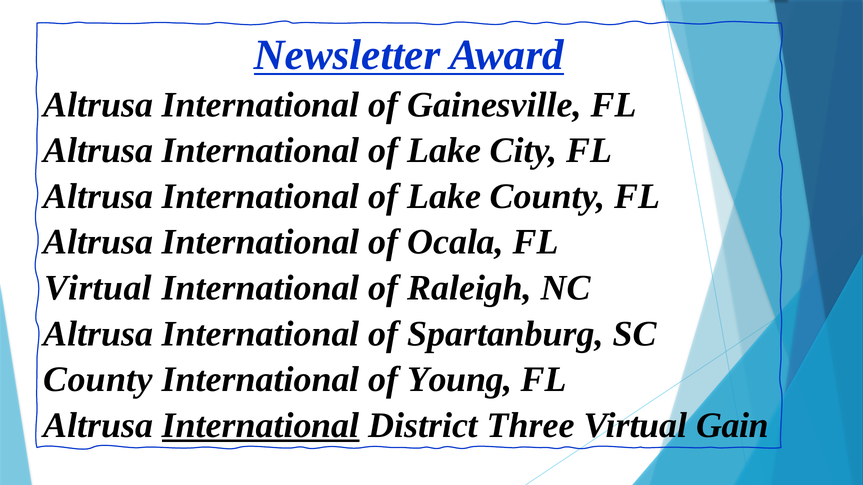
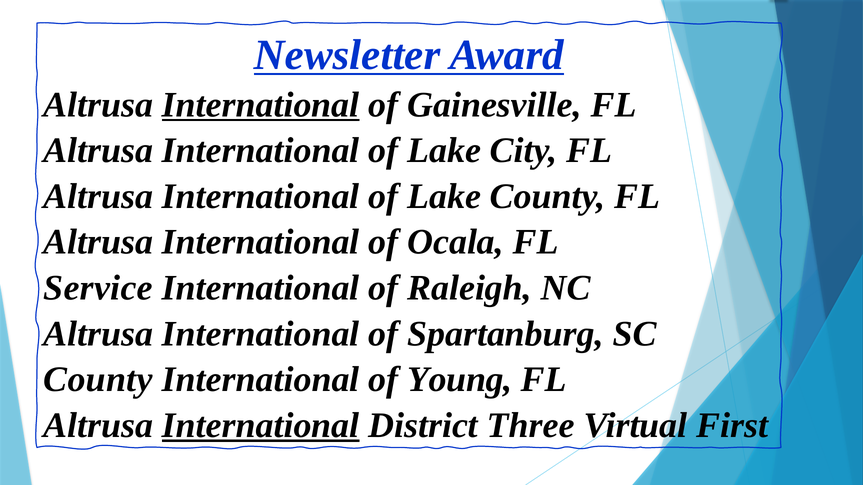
International underline: none -> present (261, 105)
Virtual: Virtual -> Service (98, 288)
Gain: Gain -> First (732, 426)
